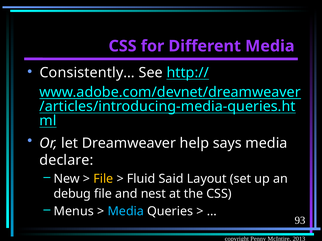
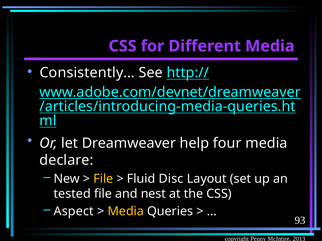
says: says -> four (227, 143)
Said: Said -> Disc (171, 179)
debug: debug -> tested (72, 194)
Menus: Menus -> Aspect (74, 212)
Media colour: light blue -> yellow (126, 212)
